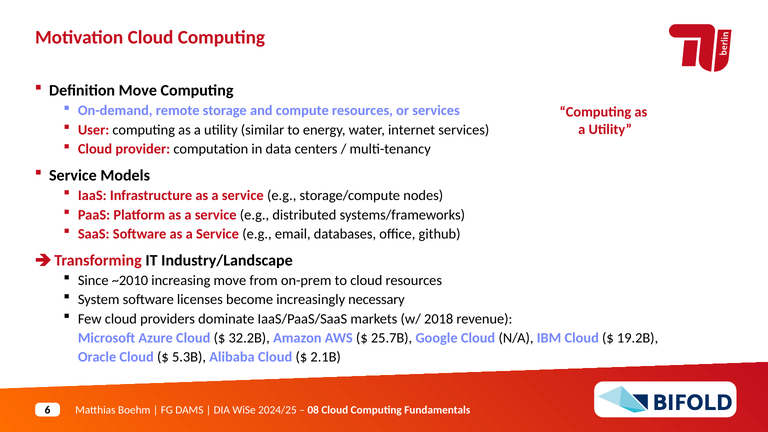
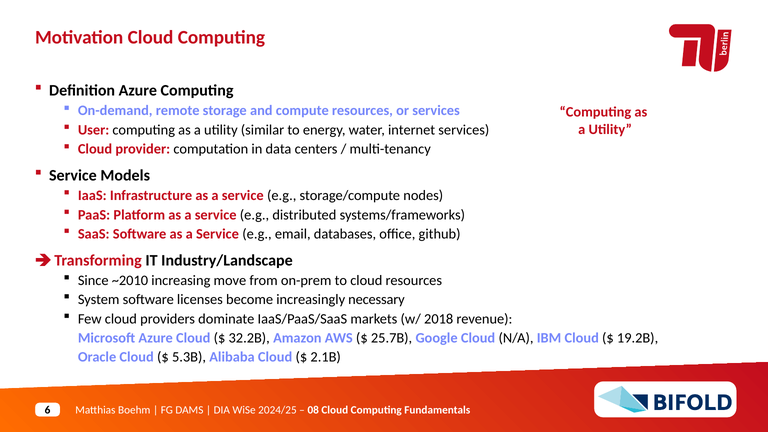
Definition Move: Move -> Azure (138, 91)
